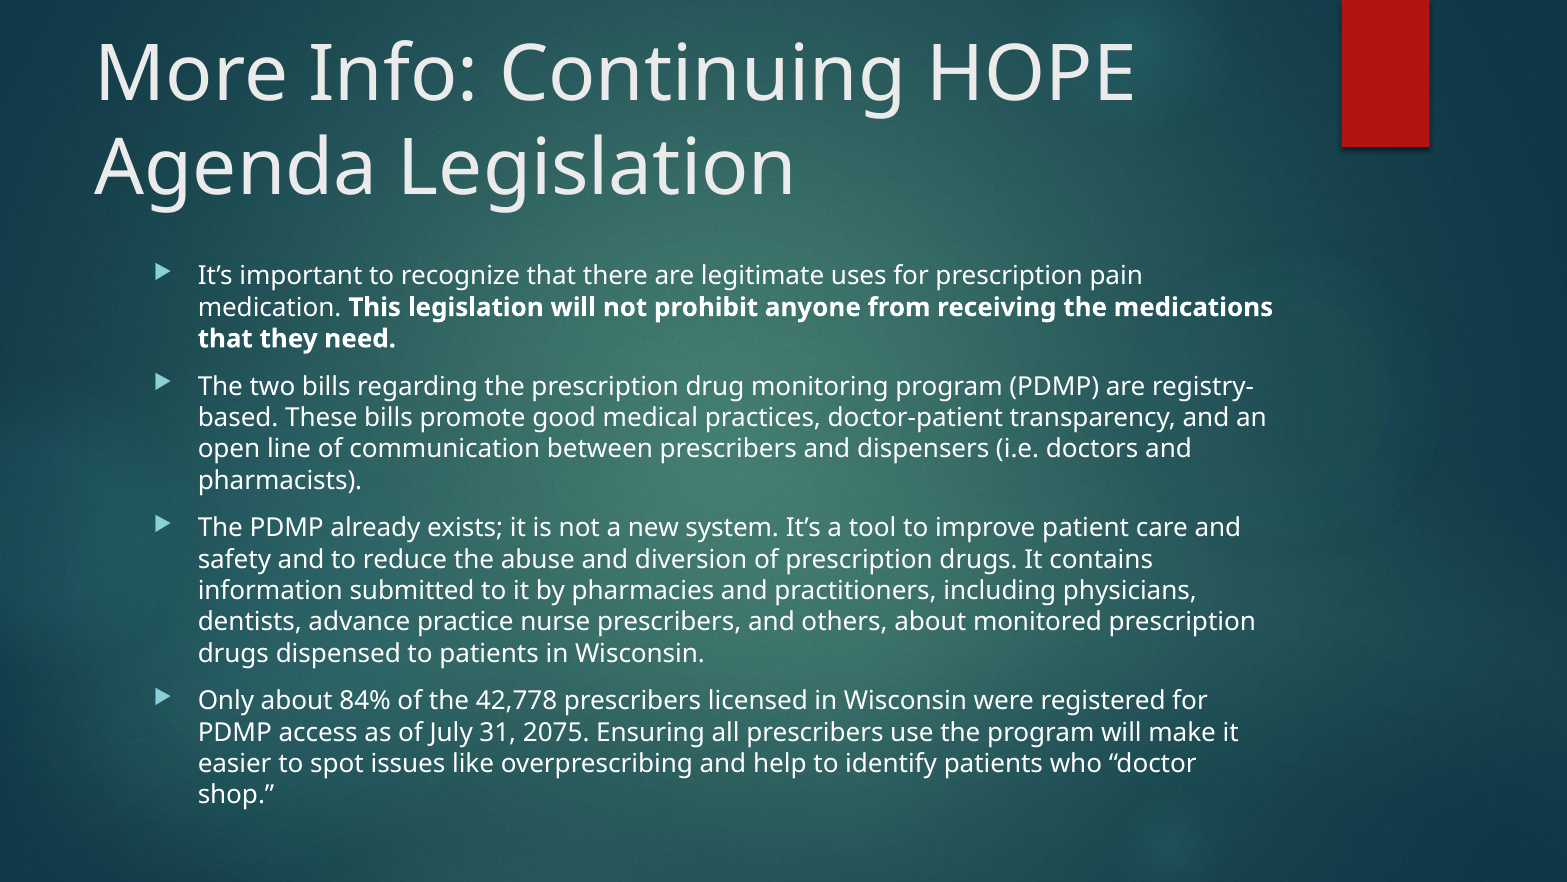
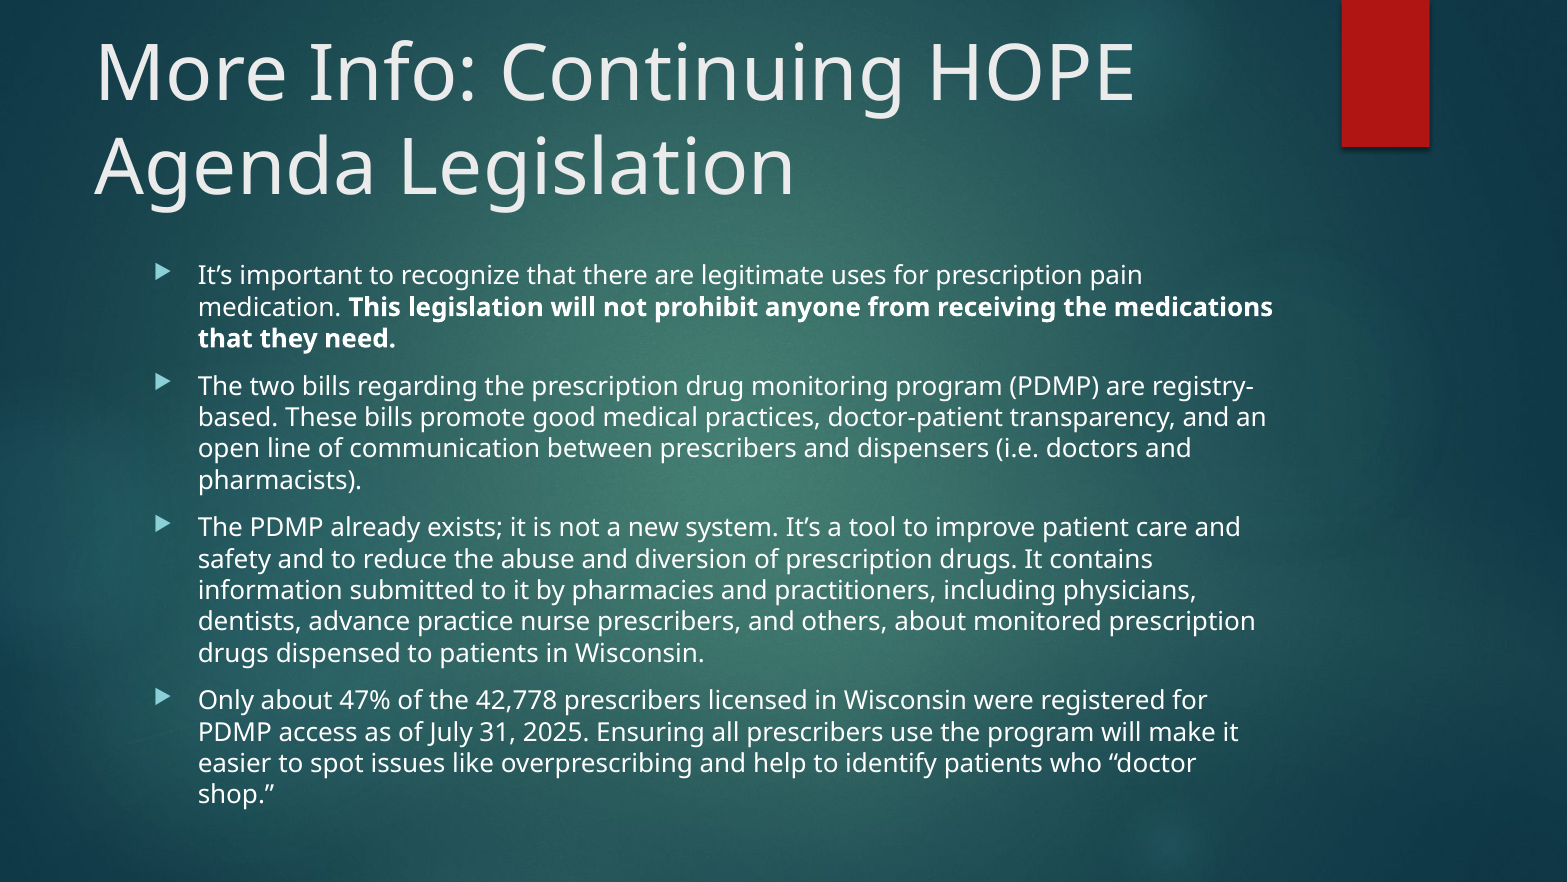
84%: 84% -> 47% (365, 701)
2075: 2075 -> 2025 (556, 732)
